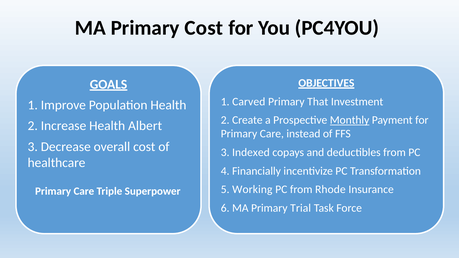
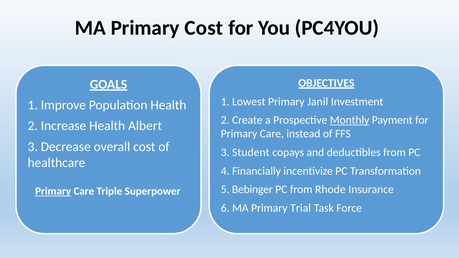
Carved: Carved -> Lowest (249, 102)
That: That -> Janil (318, 102)
Indexed: Indexed -> Student (251, 153)
Working: Working -> Bebinger (252, 190)
Primary underline: none -> present (53, 191)
